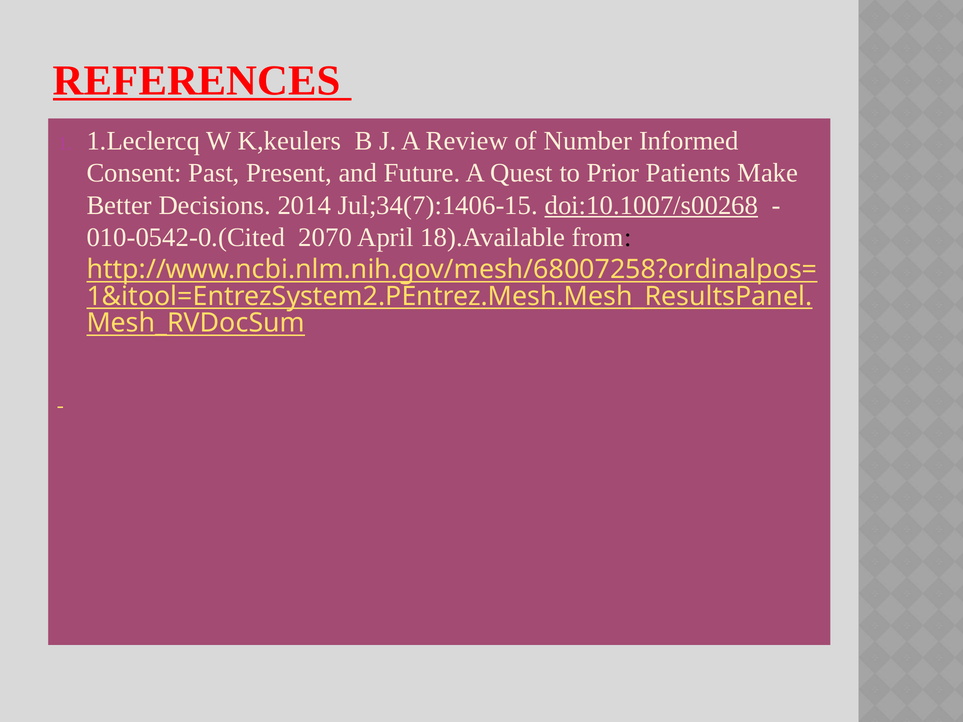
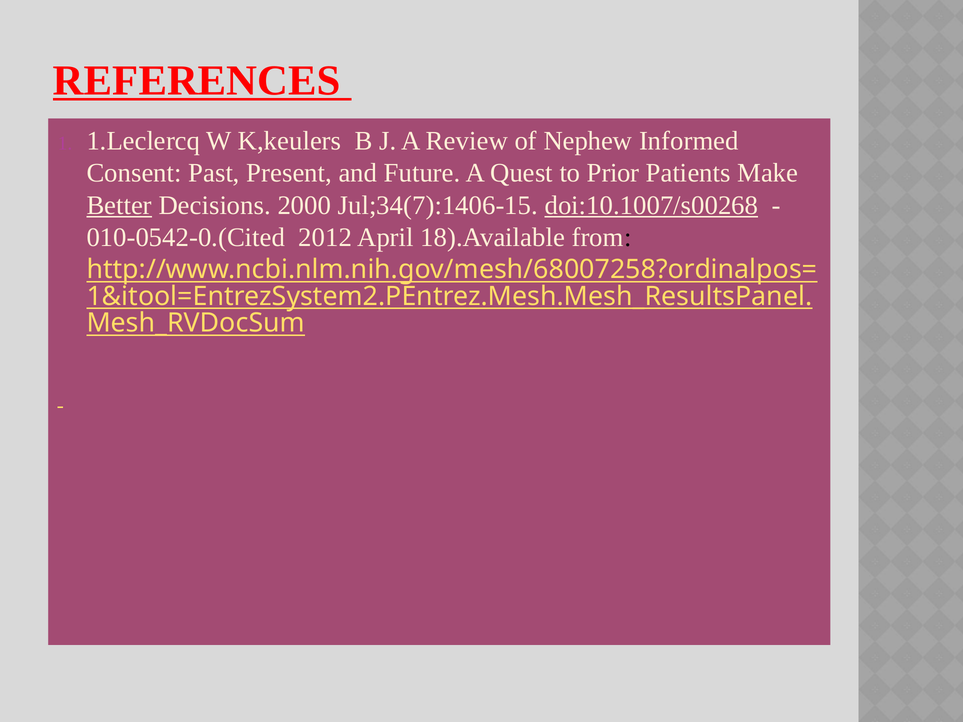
Number: Number -> Nephew (588, 141)
Better underline: none -> present (119, 205)
2014: 2014 -> 2000 (304, 205)
2070: 2070 -> 2012 (325, 237)
